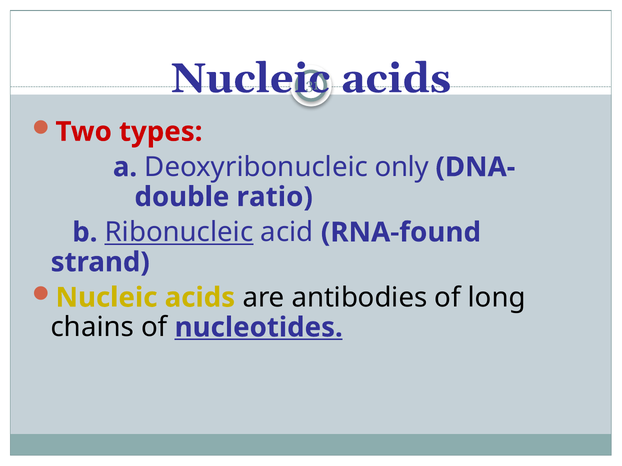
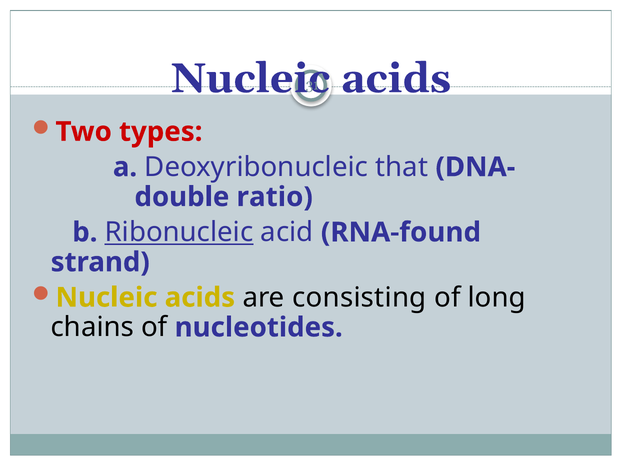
only: only -> that (402, 167)
antibodies: antibodies -> consisting (359, 298)
nucleotides underline: present -> none (259, 328)
